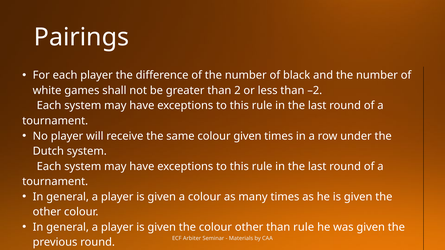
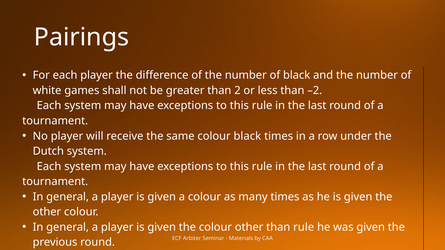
colour given: given -> black (247, 136)
